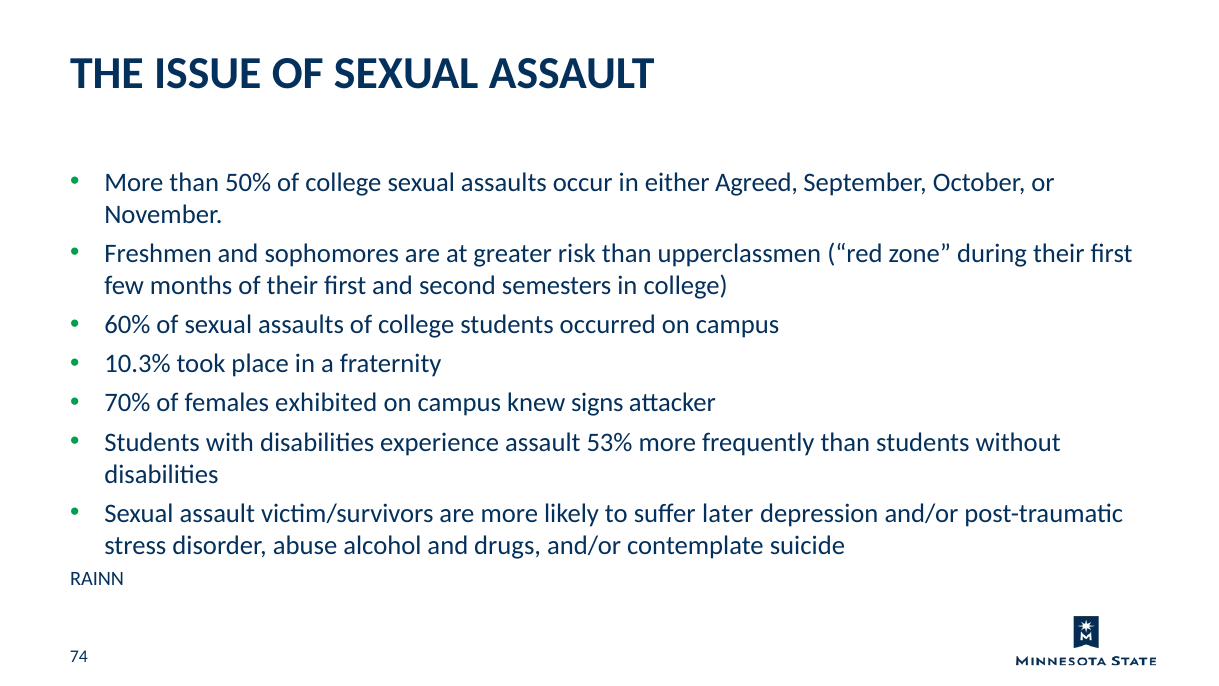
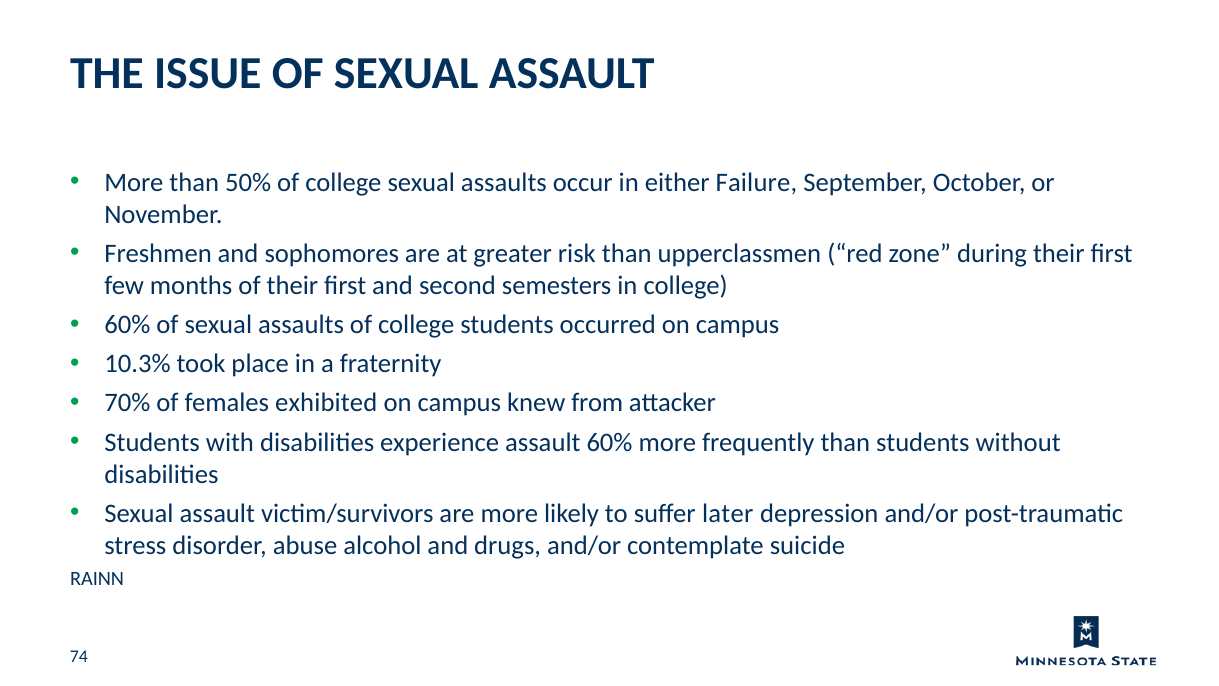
Agreed: Agreed -> Failure (756, 182)
signs: signs -> from (597, 403)
assault 53%: 53% -> 60% (609, 442)
